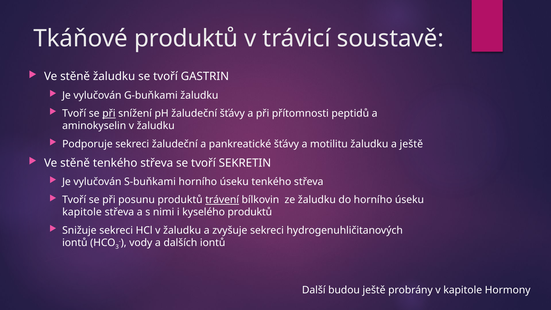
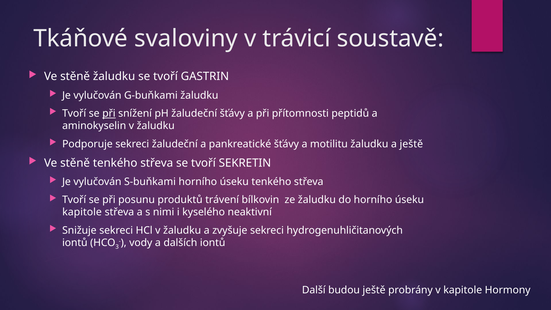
Tkáňové produktů: produktů -> svaloviny (186, 39)
trávení underline: present -> none (222, 200)
kyselého produktů: produktů -> neaktivní (250, 212)
